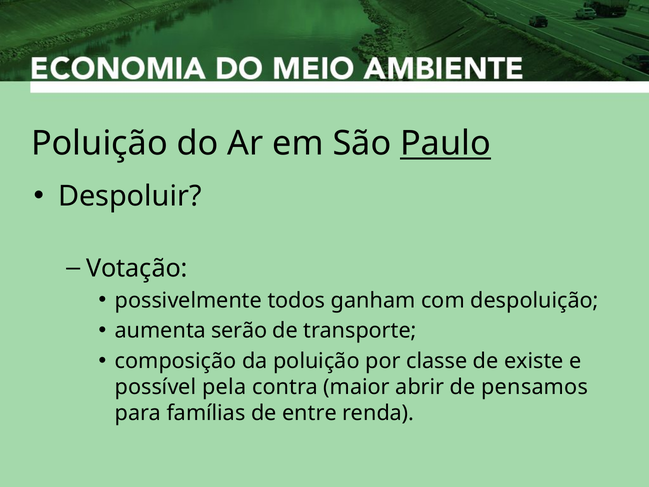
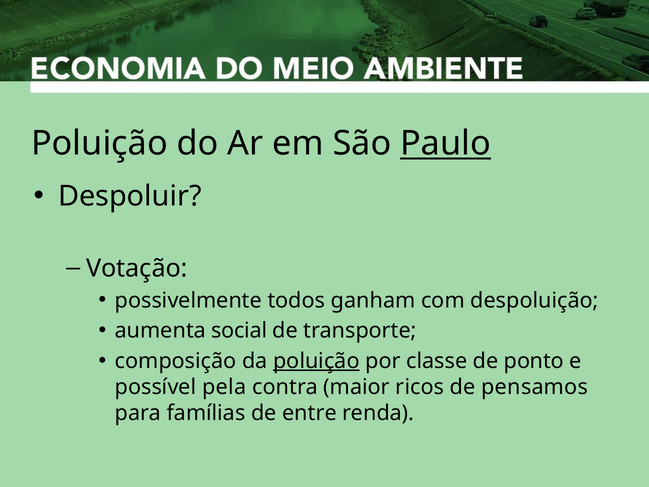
serão: serão -> social (239, 331)
poluição underline: none -> present (316, 361)
existe: existe -> ponto (534, 361)
abrir: abrir -> ricos (420, 387)
